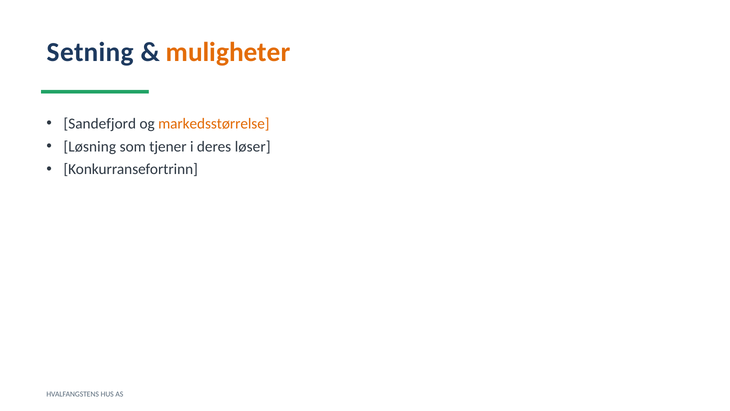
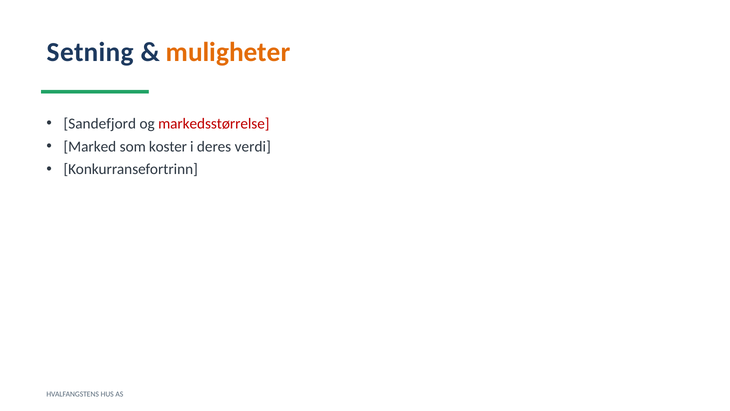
markedsstørrelse colour: orange -> red (214, 124)
Løsning: Løsning -> Marked (90, 146)
tjener: tjener -> koster (168, 146)
løser: løser -> verdi (253, 146)
